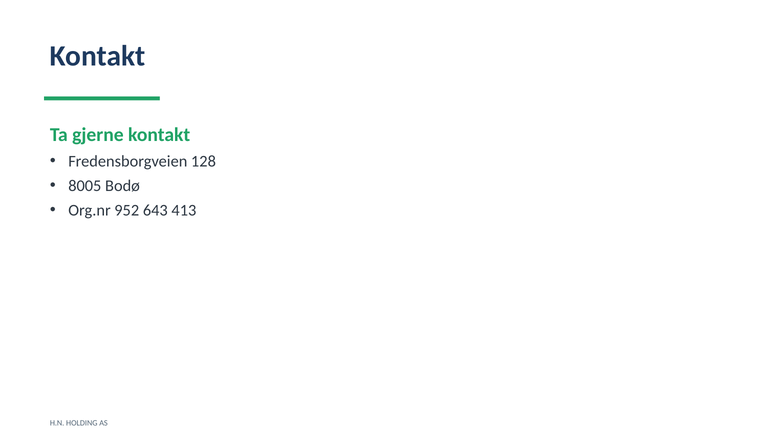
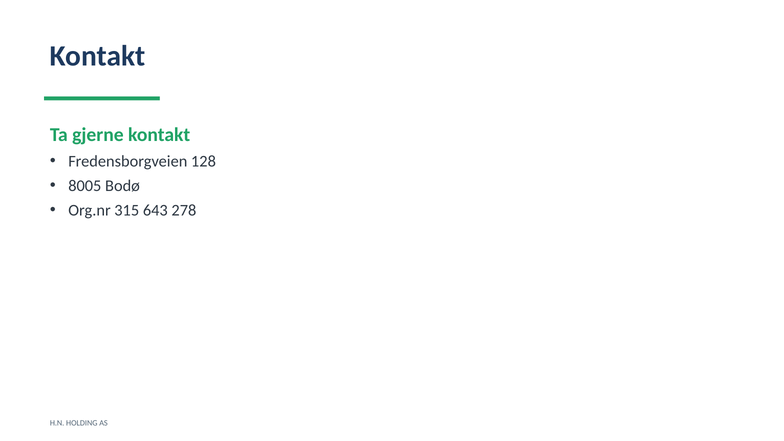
952: 952 -> 315 (127, 210)
413: 413 -> 278 (184, 210)
